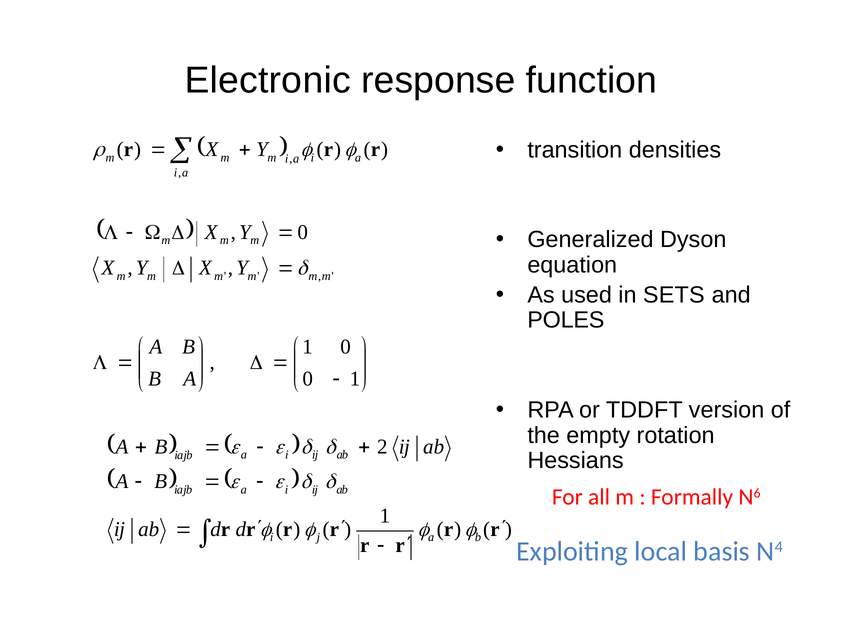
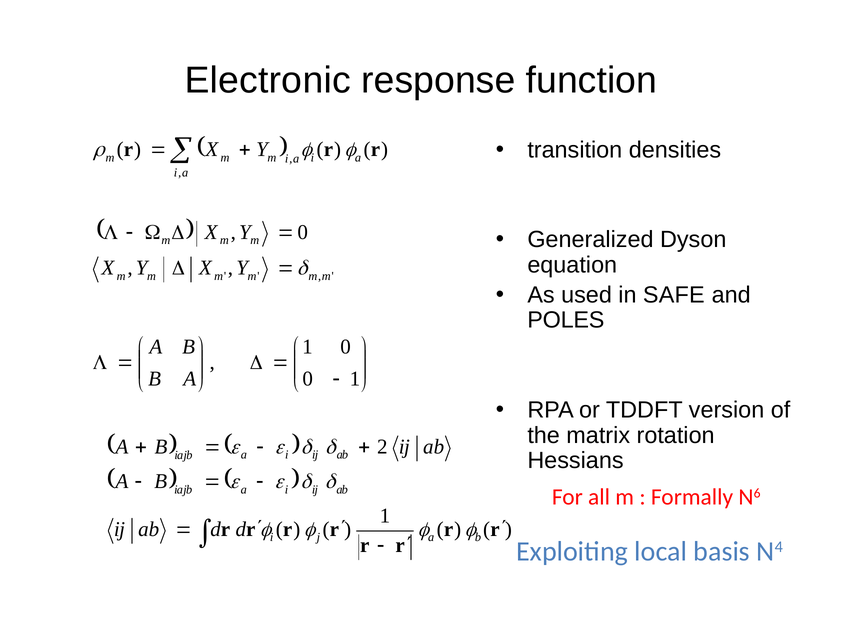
SETS: SETS -> SAFE (674, 295)
empty: empty -> matrix (598, 435)
